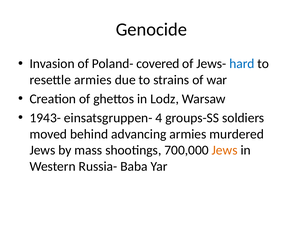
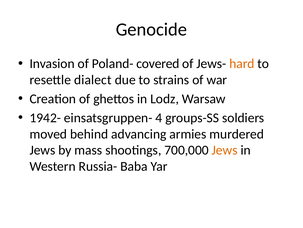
hard colour: blue -> orange (242, 64)
resettle armies: armies -> dialect (93, 80)
1943-: 1943- -> 1942- (45, 117)
